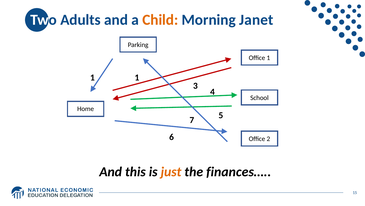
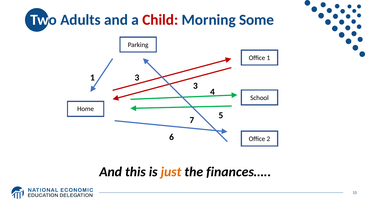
Child colour: orange -> red (160, 20)
Janet: Janet -> Some (256, 20)
1 1: 1 -> 3 (137, 77)
